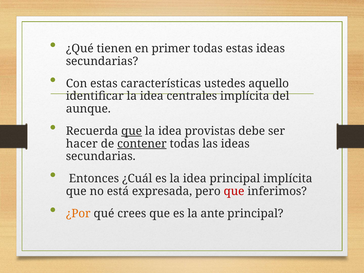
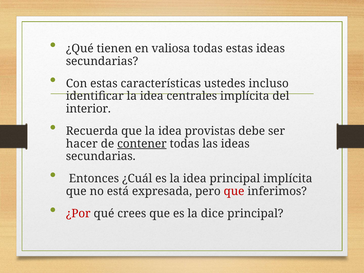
primer: primer -> valiosa (171, 49)
aquello: aquello -> incluso (269, 84)
aunque: aunque -> interior (88, 109)
que underline: present -> none (132, 131)
¿Por colour: orange -> red (78, 214)
ante: ante -> dice (212, 214)
